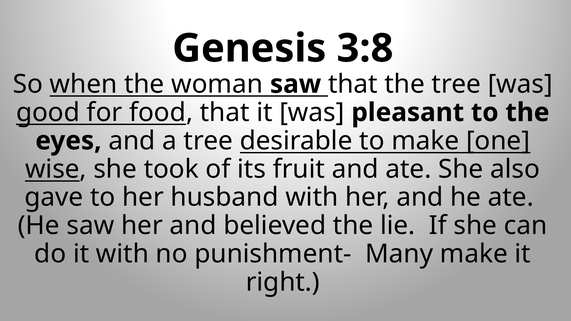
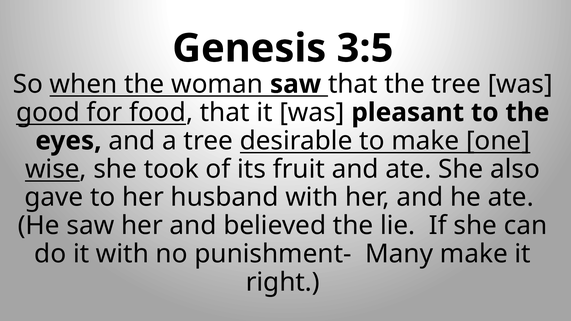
3:8: 3:8 -> 3:5 (365, 48)
